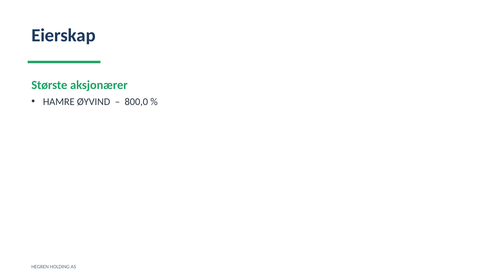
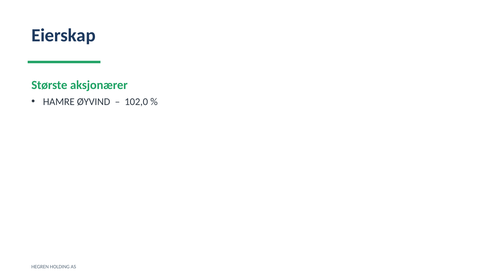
800,0: 800,0 -> 102,0 (136, 101)
